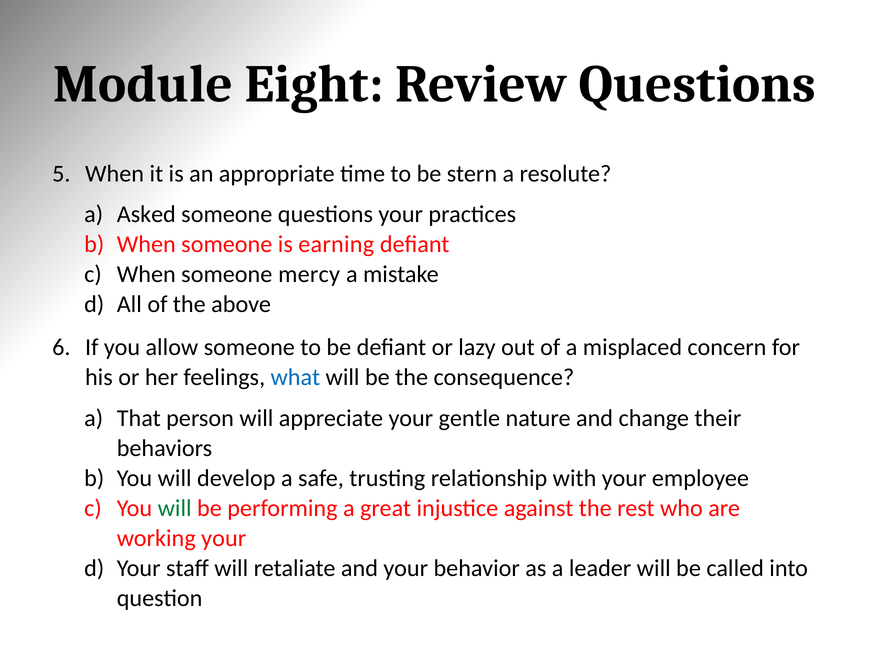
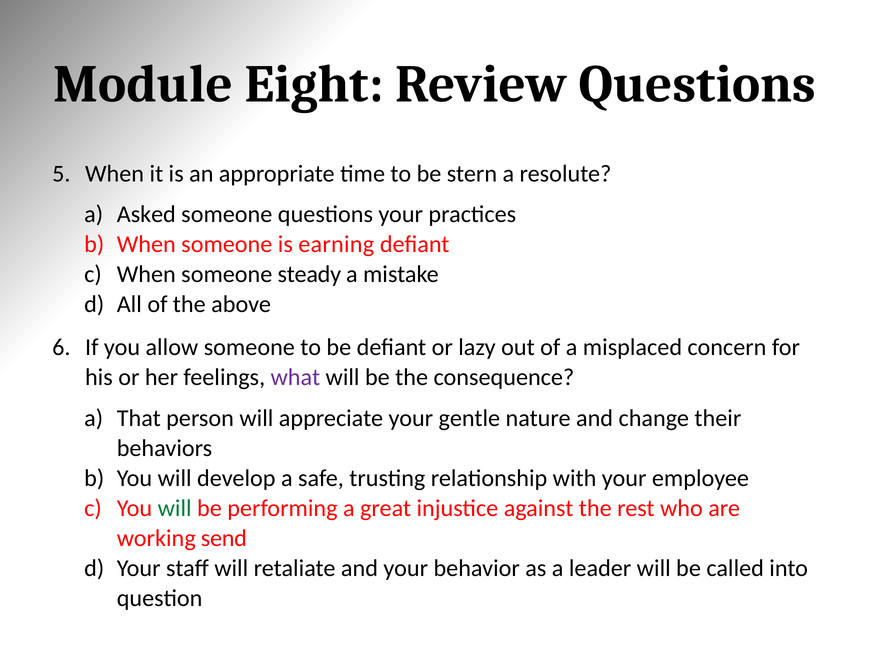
mercy: mercy -> steady (309, 275)
what colour: blue -> purple (295, 378)
working your: your -> send (224, 539)
